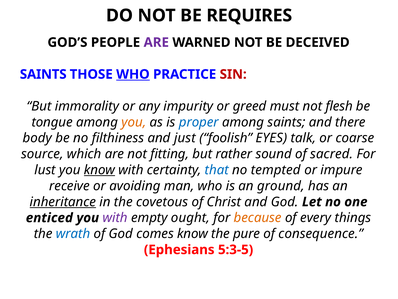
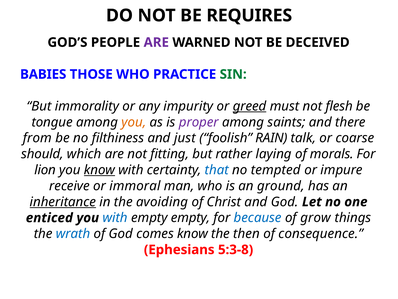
SAINTS: SAINTS -> BABIES (43, 74)
WHO underline: present -> none (133, 74)
SIN colour: red -> green (233, 74)
greed underline: none -> present (250, 106)
proper colour: blue -> purple (199, 122)
body: body -> from (37, 138)
EYES: EYES -> RAIN (272, 138)
source: source -> should (42, 154)
sound: sound -> laying (274, 154)
sacred: sacred -> morals (332, 154)
lust: lust -> lion (45, 170)
avoiding: avoiding -> immoral (135, 186)
covetous: covetous -> avoiding (162, 202)
with colour: purple -> blue (115, 217)
empty ought: ought -> empty (191, 217)
because colour: orange -> blue (258, 217)
every: every -> grow (316, 217)
pure: pure -> then (247, 233)
5:3-5: 5:3-5 -> 5:3-8 (236, 249)
